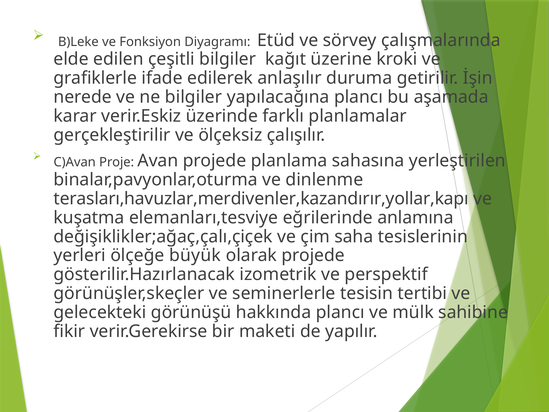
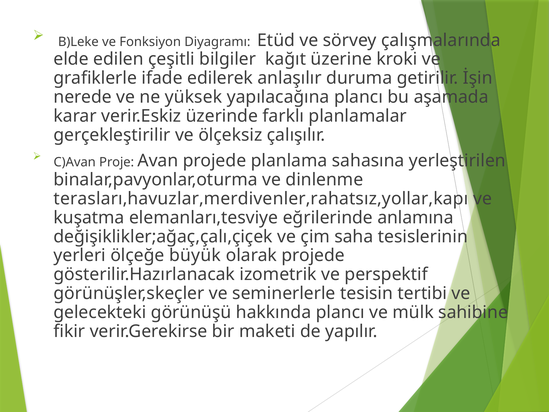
ne bilgiler: bilgiler -> yüksek (194, 97)
terasları,havuzlar,merdivenler,kazandırır,yollar,kapı: terasları,havuzlar,merdivenler,kazandırır,yollar,kapı -> terasları,havuzlar,merdivenler,rahatsız,yollar,kapı (261, 199)
